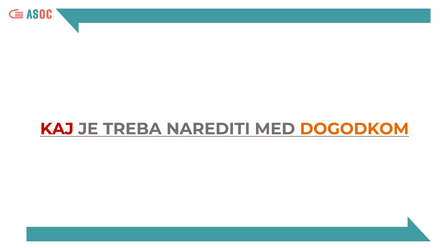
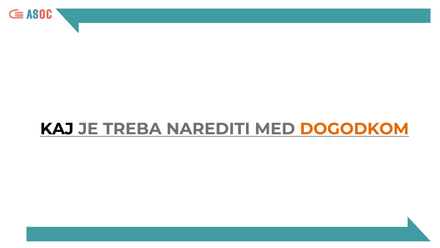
KAJ colour: red -> black (57, 129)
